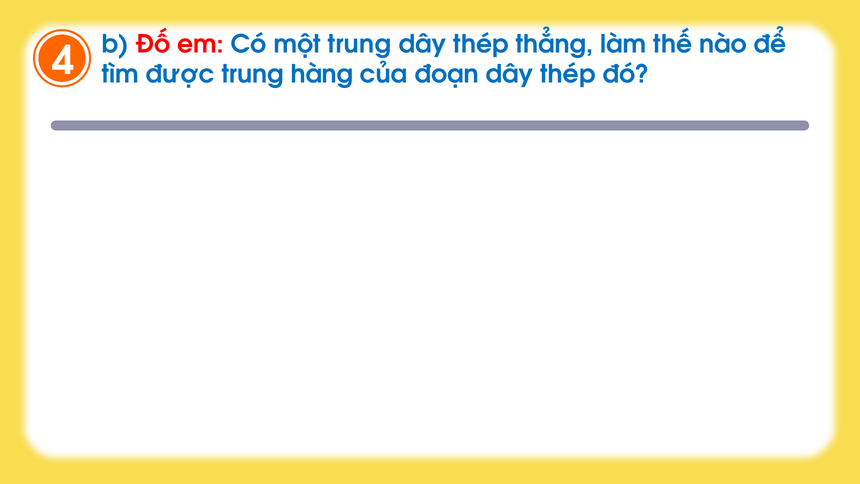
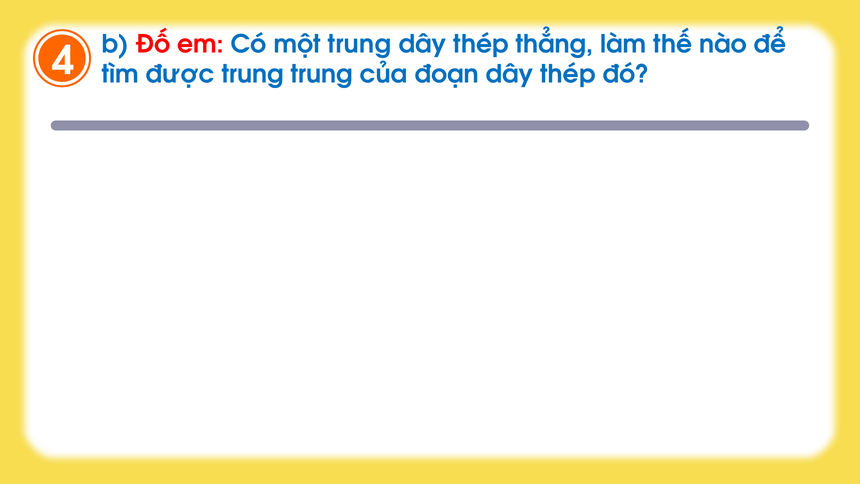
trung hàng: hàng -> trung (322, 75)
